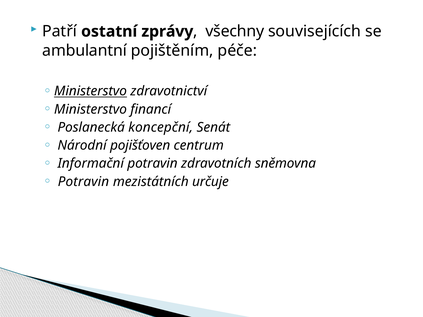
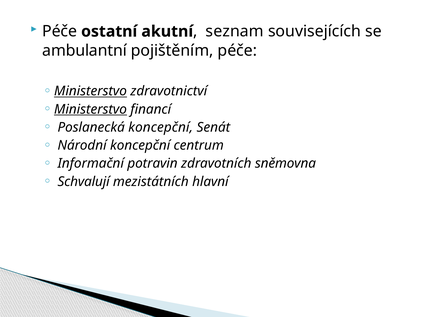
Patří: Patří -> Péče (60, 31)
zprávy: zprávy -> akutní (167, 31)
všechny: všechny -> seznam (235, 31)
Ministerstvo underline: none -> present (90, 109)
Národní pojišťoven: pojišťoven -> koncepční (140, 146)
Potravin: Potravin -> Schvalují (84, 182)
určuje: určuje -> hlavní (210, 182)
